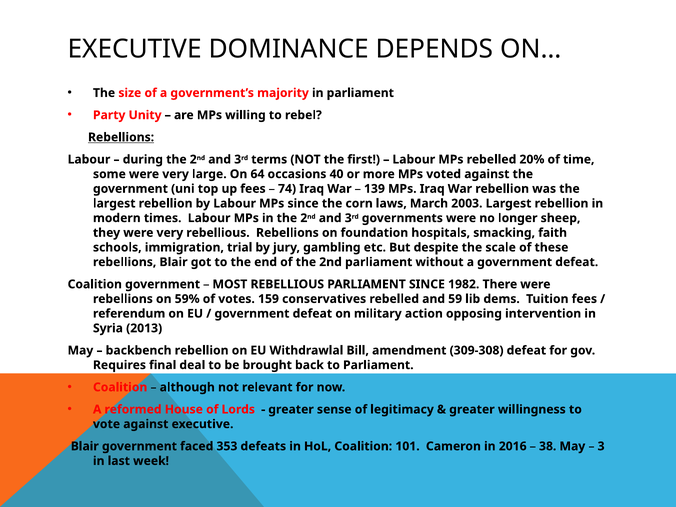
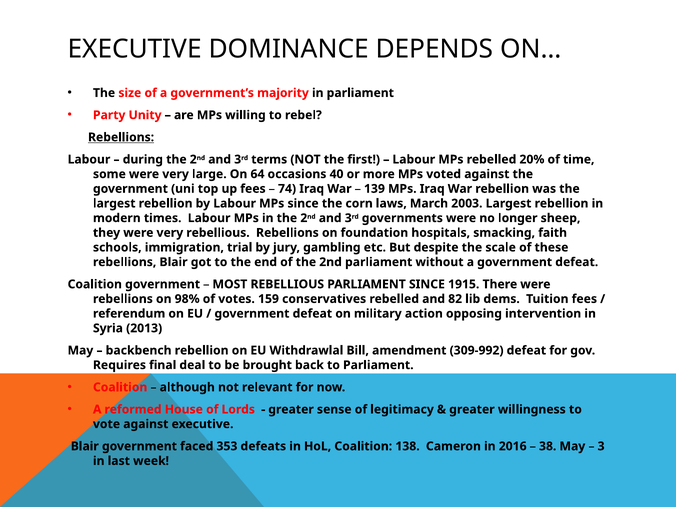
1982: 1982 -> 1915 (464, 284)
59%: 59% -> 98% (187, 299)
59: 59 -> 82 (455, 299)
309-308: 309-308 -> 309-992 (477, 350)
101: 101 -> 138 (408, 446)
